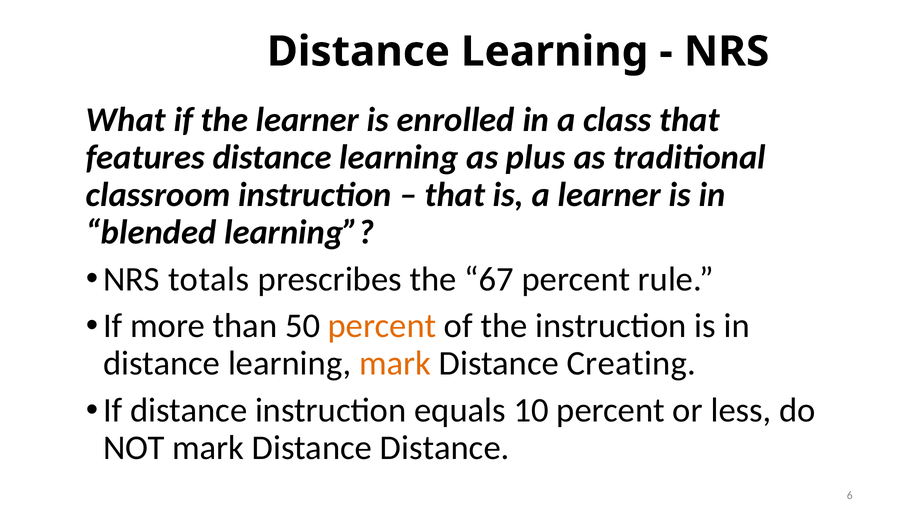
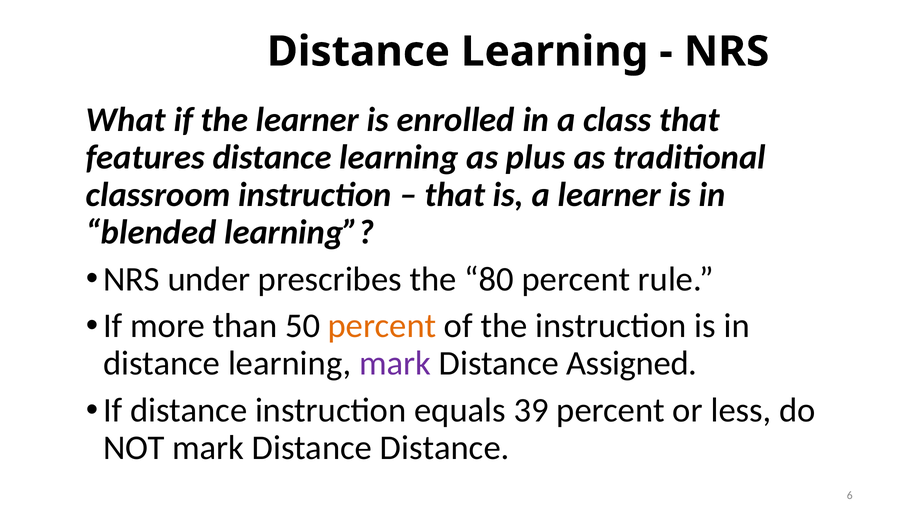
totals: totals -> under (209, 279)
67: 67 -> 80 (489, 279)
mark colour: orange -> purple (395, 364)
Creating: Creating -> Assigned (632, 364)
10: 10 -> 39 (531, 411)
